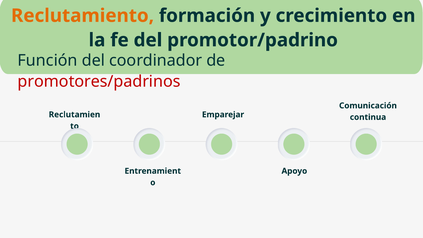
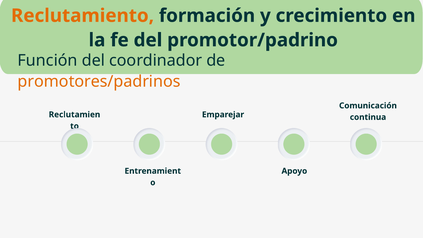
promotores/padrinos colour: red -> orange (99, 81)
